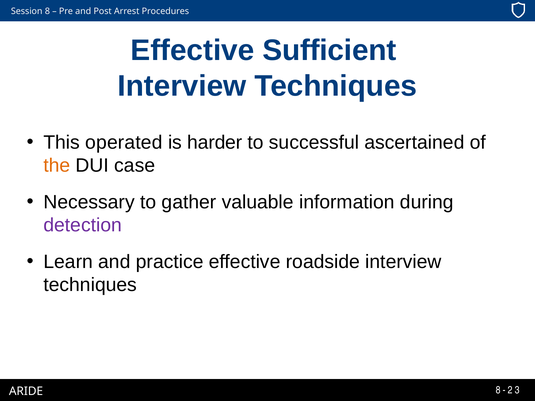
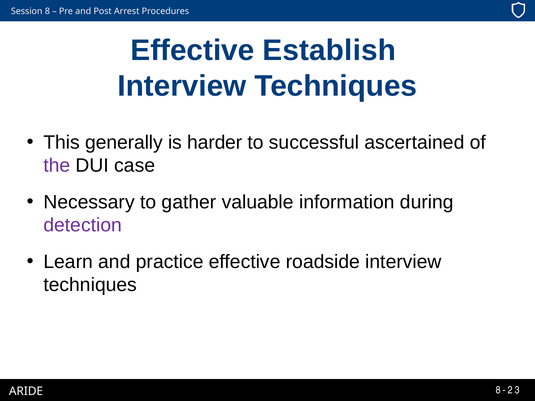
Sufficient: Sufficient -> Establish (329, 51)
operated: operated -> generally (124, 142)
the colour: orange -> purple (57, 166)
